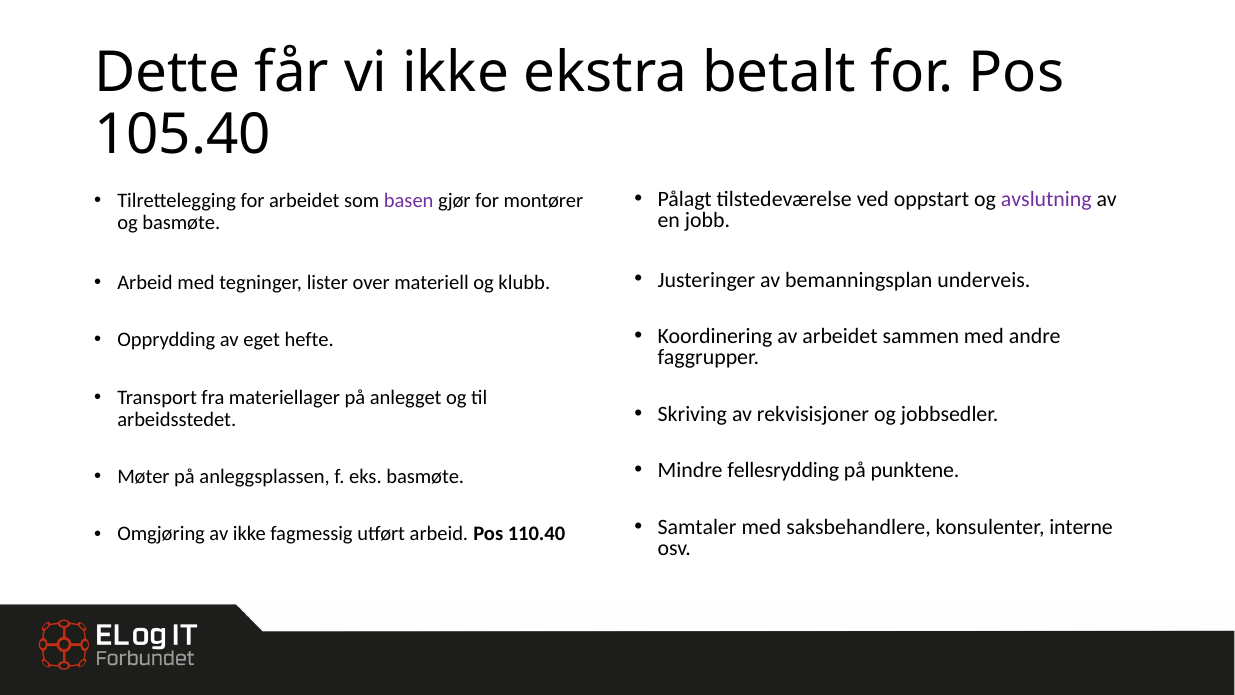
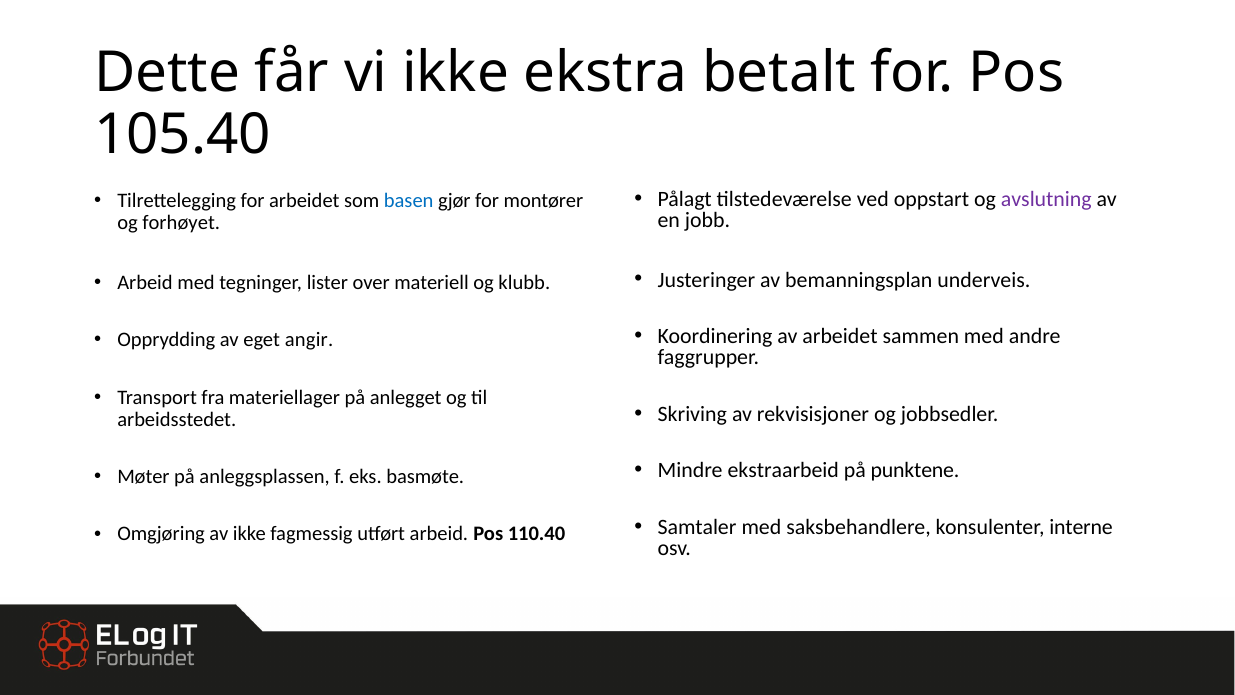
basen colour: purple -> blue (409, 201)
og basmøte: basmøte -> forhøyet (181, 223)
hefte: hefte -> angir (309, 340)
fellesrydding: fellesrydding -> ekstraarbeid (783, 470)
